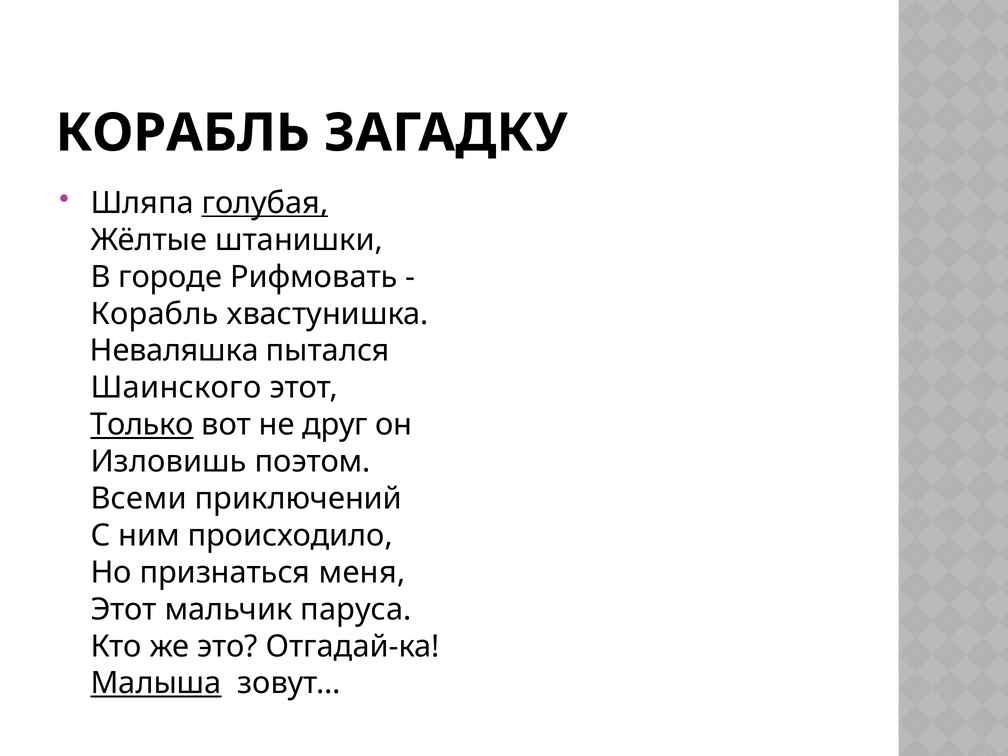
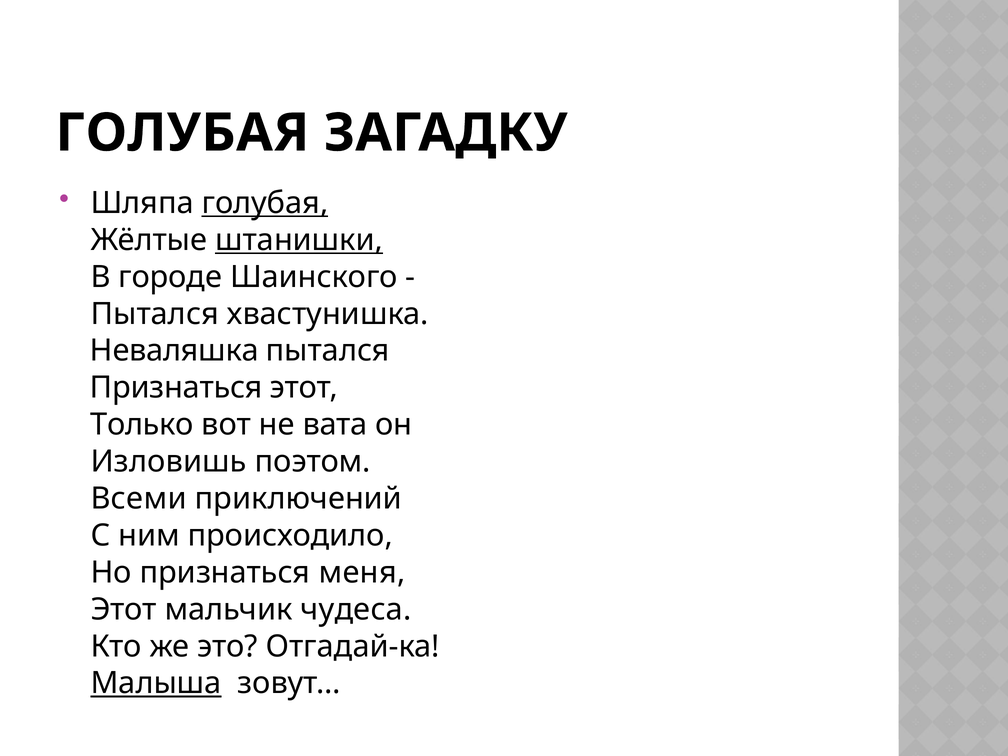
КОРАБЛЬ: КОРАБЛЬ -> ГОЛУБАЯ (182, 133)
штанишки underline: none -> present (299, 240)
Рифмовать: Рифмовать -> Шаинского (314, 277)
Корабль: Корабль -> Пытался (155, 314)
Шаинского: Шаинского -> Признаться (176, 388)
Только underline: present -> none (142, 425)
друг: друг -> вата (335, 425)
паруса: паруса -> чудеса (356, 609)
